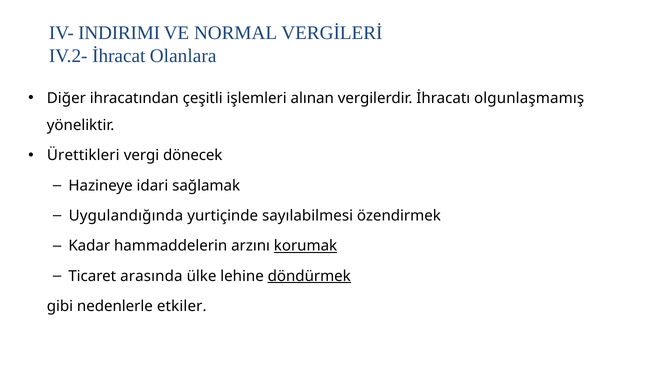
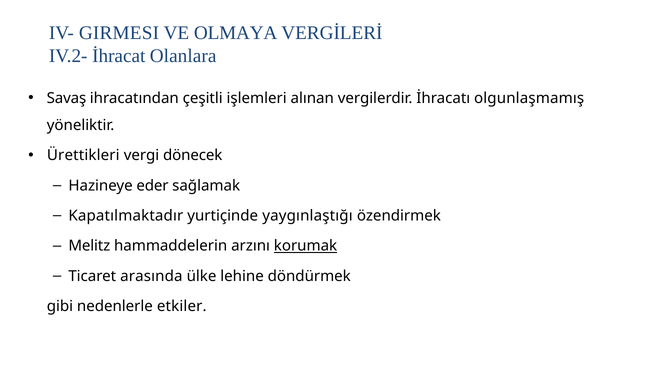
INDIRIMI: INDIRIMI -> GIRMESI (119, 33)
NORMAL: NORMAL -> OLMAYA (236, 33)
Diğer: Diğer -> Savaş (66, 98)
idari: idari -> eder (153, 185)
Uygulandığında: Uygulandığında -> Kapatılmaktadır (126, 216)
sayılabilmesi: sayılabilmesi -> yaygınlaştığı (307, 216)
Kadar: Kadar -> Melitz (89, 246)
döndürmek underline: present -> none (309, 276)
